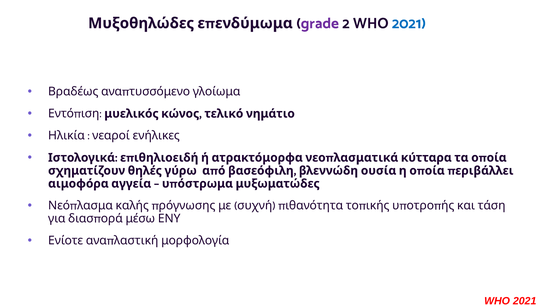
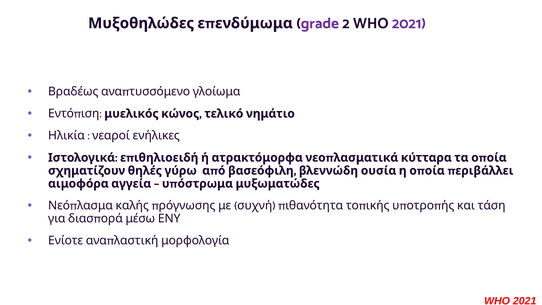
2021 colour: blue -> purple (409, 23)
